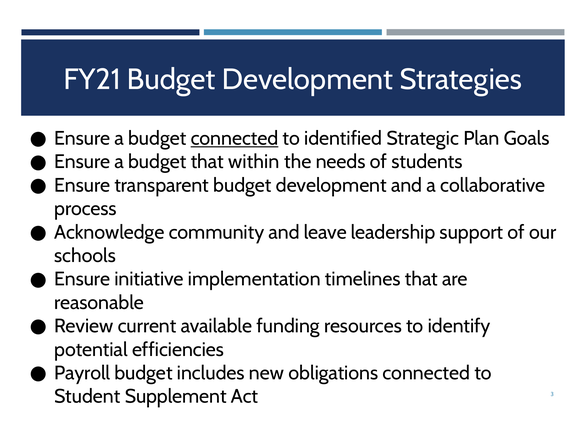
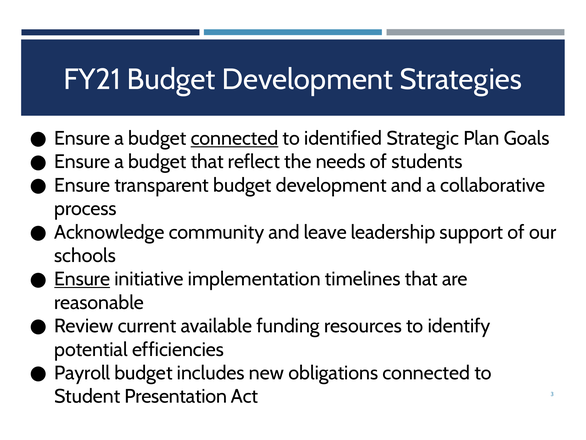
within: within -> reflect (254, 162)
Ensure underline: none -> present (82, 279)
Supplement: Supplement -> Presentation (176, 396)
